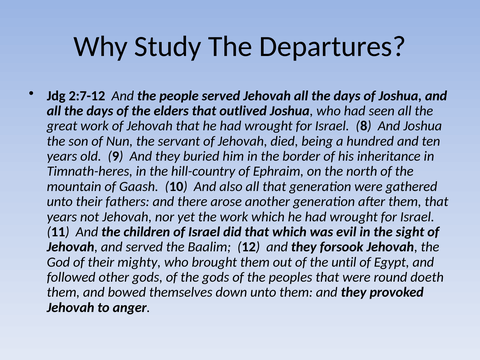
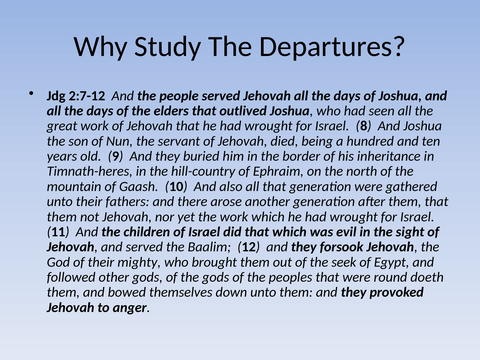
years: years -> them (62, 217)
until: until -> seek (344, 262)
